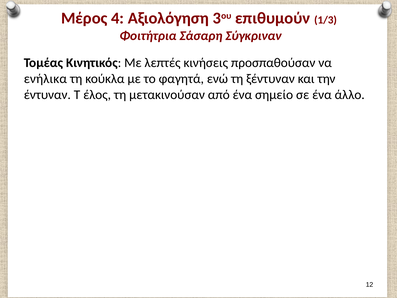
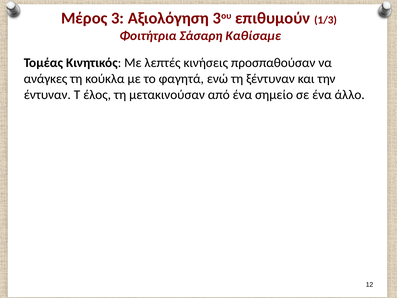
4: 4 -> 3 (118, 18)
Σύγκριναν: Σύγκριναν -> Καθίσαμε (253, 36)
ενήλικα: ενήλικα -> ανάγκες (46, 79)
